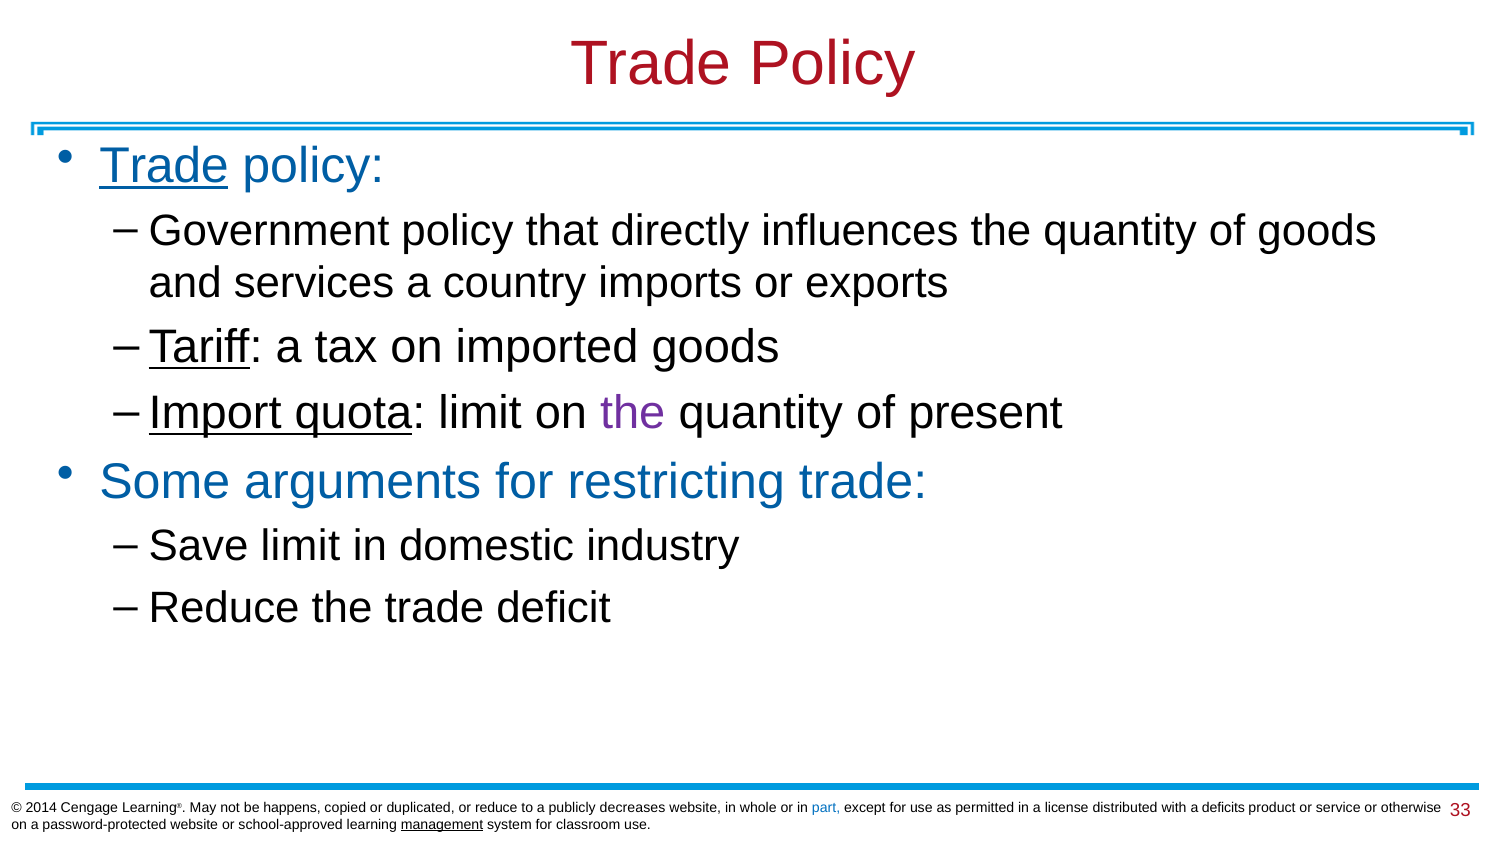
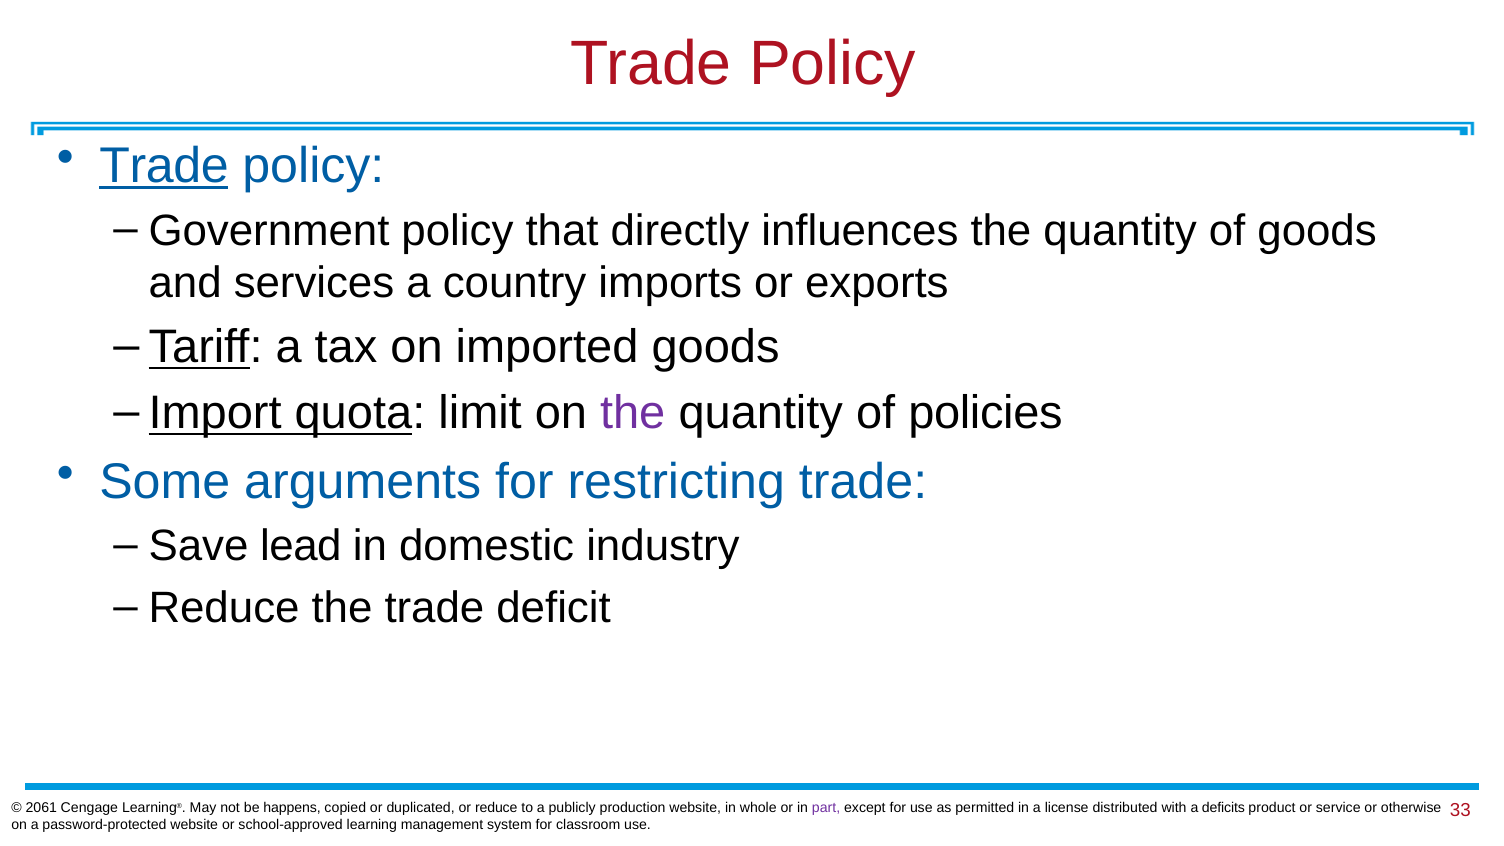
present: present -> policies (985, 413)
Save limit: limit -> lead (301, 546)
2014: 2014 -> 2061 (41, 808)
decreases: decreases -> production (633, 808)
part colour: blue -> purple (826, 808)
management underline: present -> none (442, 825)
